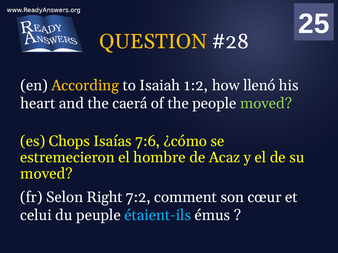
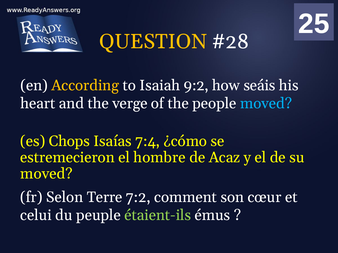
1:2: 1:2 -> 9:2 (196, 85)
llenó: llenó -> seáis (259, 85)
caerá: caerá -> verge (130, 104)
moved colour: light green -> light blue (266, 104)
7:6: 7:6 -> 7:4 (148, 142)
Right: Right -> Terre (105, 198)
étaient-ils colour: light blue -> light green (158, 216)
